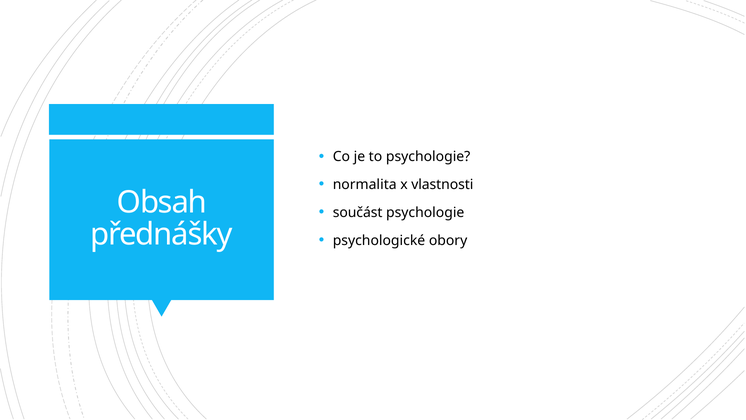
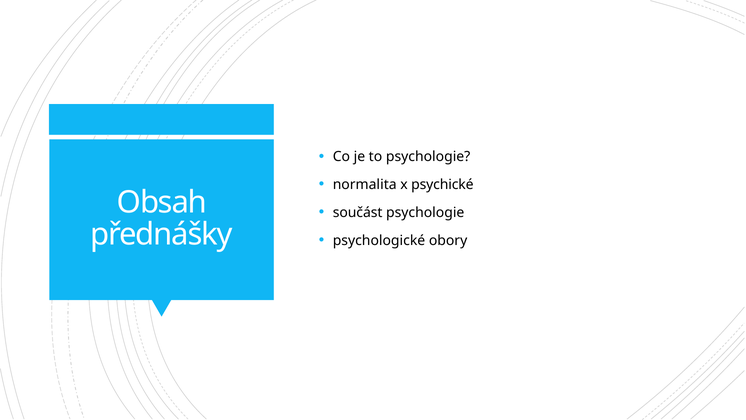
vlastnosti: vlastnosti -> psychické (442, 184)
